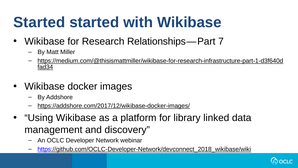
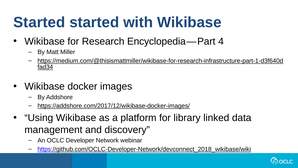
Relationships: Relationships -> Encyclopedia (156, 41)
7: 7 -> 4 (221, 41)
